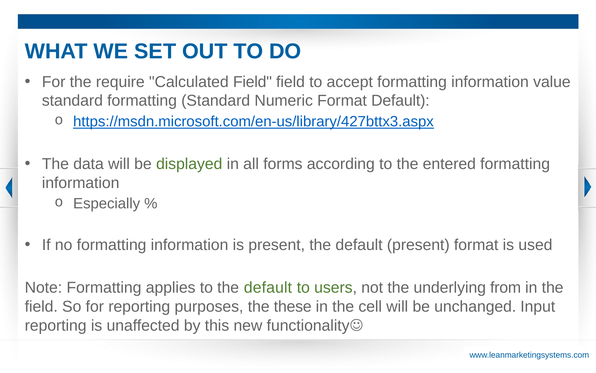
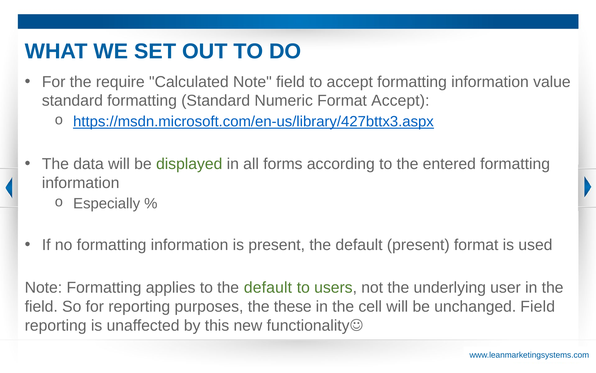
Calculated Field: Field -> Note (252, 82)
Format Default: Default -> Accept (400, 101)
from: from -> user (506, 287)
unchanged Input: Input -> Field (538, 306)
